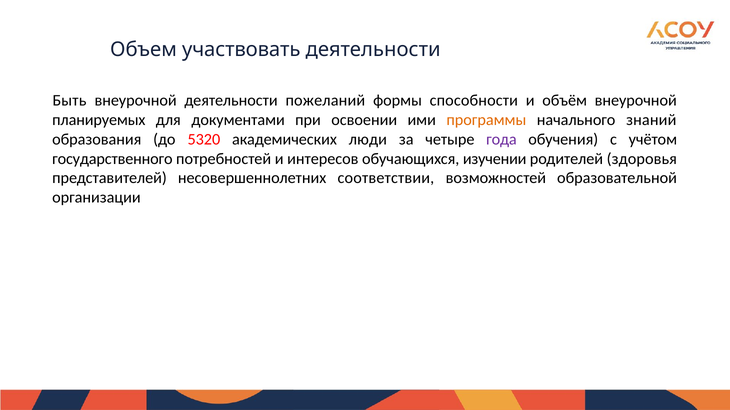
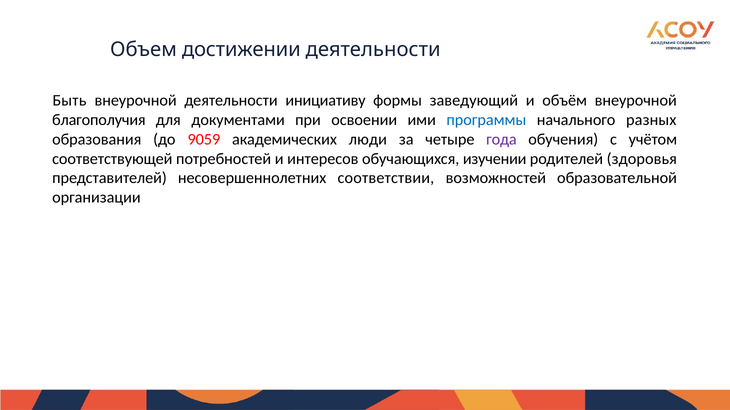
участвовать: участвовать -> достижении (241, 49)
пожеланий: пожеланий -> инициативу (326, 101)
способности: способности -> заведующий (474, 101)
планируемых: планируемых -> благополучия (99, 120)
программы colour: orange -> blue (486, 120)
знаний: знаний -> разных (651, 120)
5320: 5320 -> 9059 (204, 140)
государственного: государственного -> соответствующей (112, 159)
